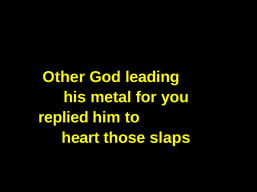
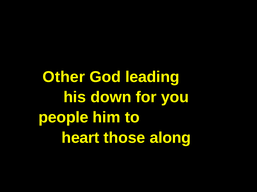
metal: metal -> down (111, 98)
replied: replied -> people (63, 118)
slaps: slaps -> along (170, 138)
